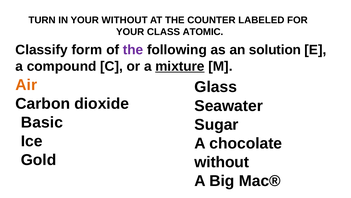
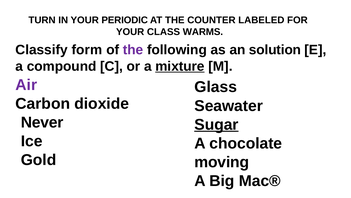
YOUR WITHOUT: WITHOUT -> PERIODIC (125, 20)
ATOMIC: ATOMIC -> WARMS (203, 32)
Air colour: orange -> purple (26, 85)
Basic: Basic -> Never (42, 122)
Sugar underline: none -> present (216, 124)
without: without -> moving (222, 162)
